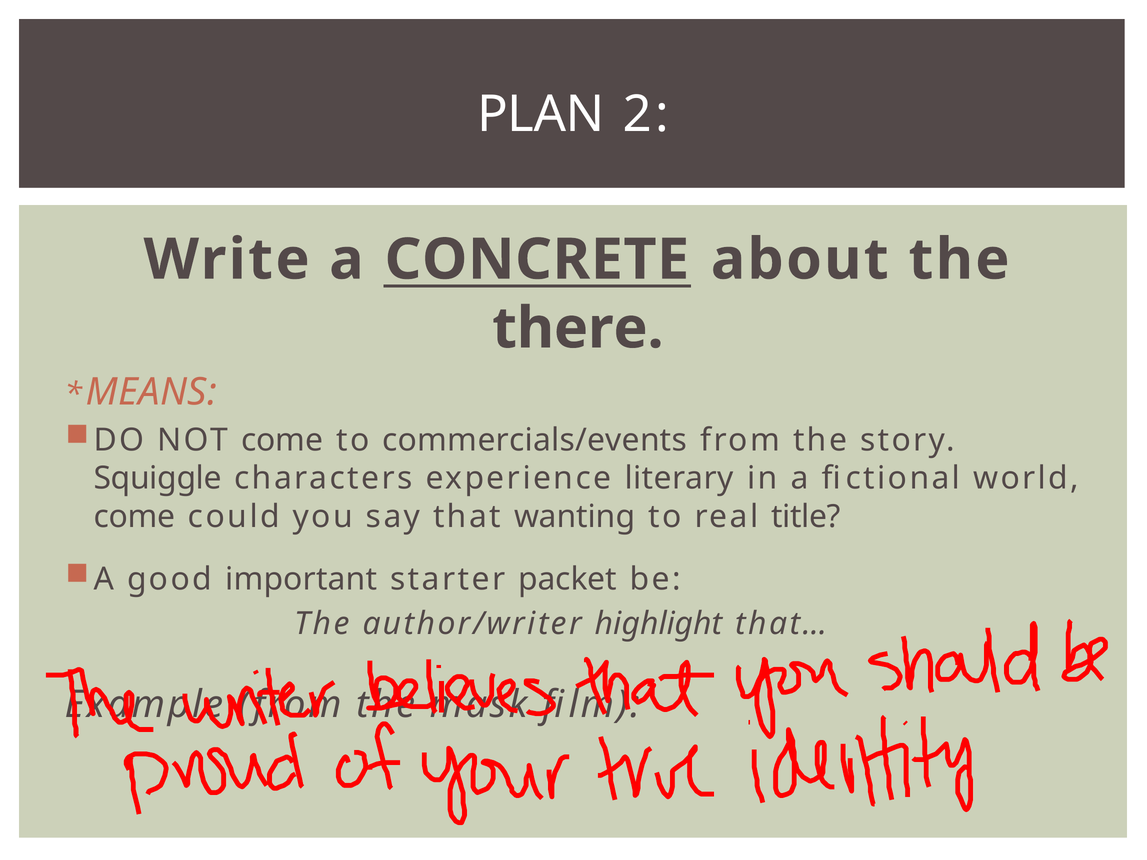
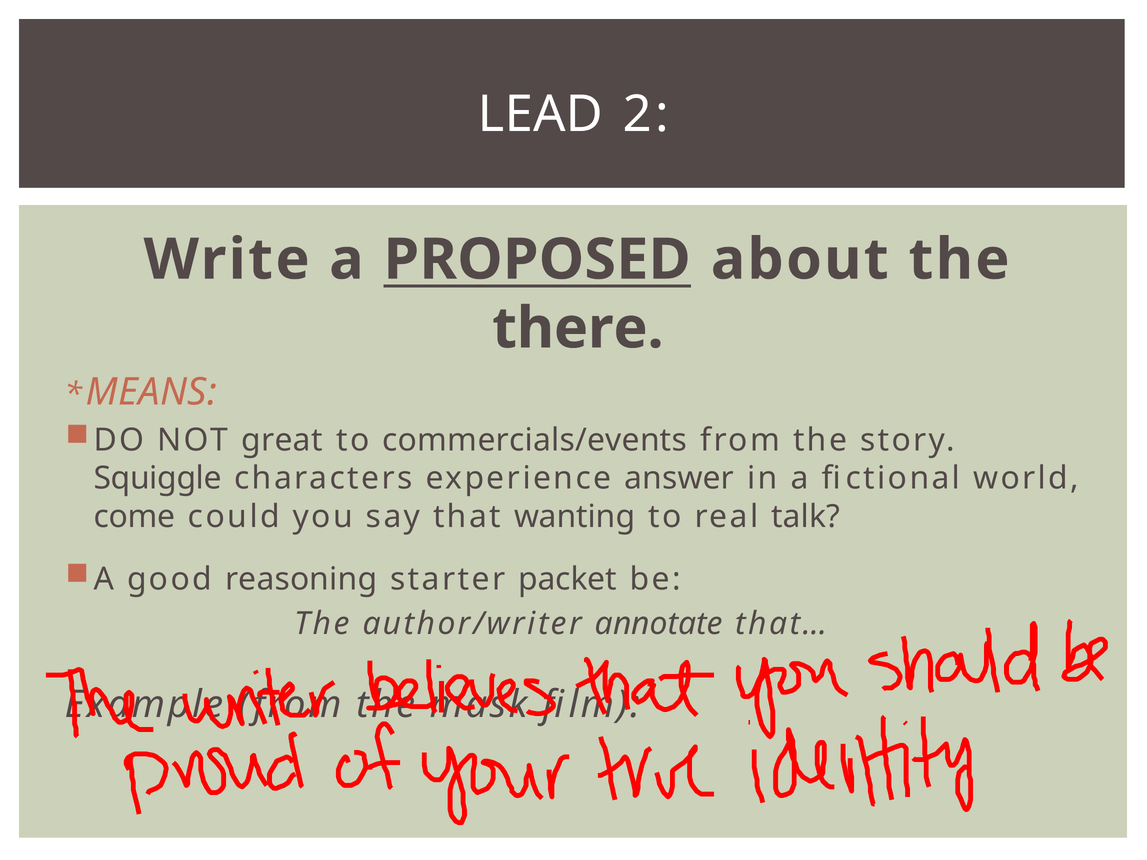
PLAN: PLAN -> LEAD (540, 114)
CONCRETE: CONCRETE -> PROPOSED (537, 260)
NOT come: come -> great (282, 440)
literary: literary -> answer (679, 479)
title: title -> talk (806, 517)
important: important -> reasoning (301, 579)
highlight: highlight -> annotate (659, 624)
